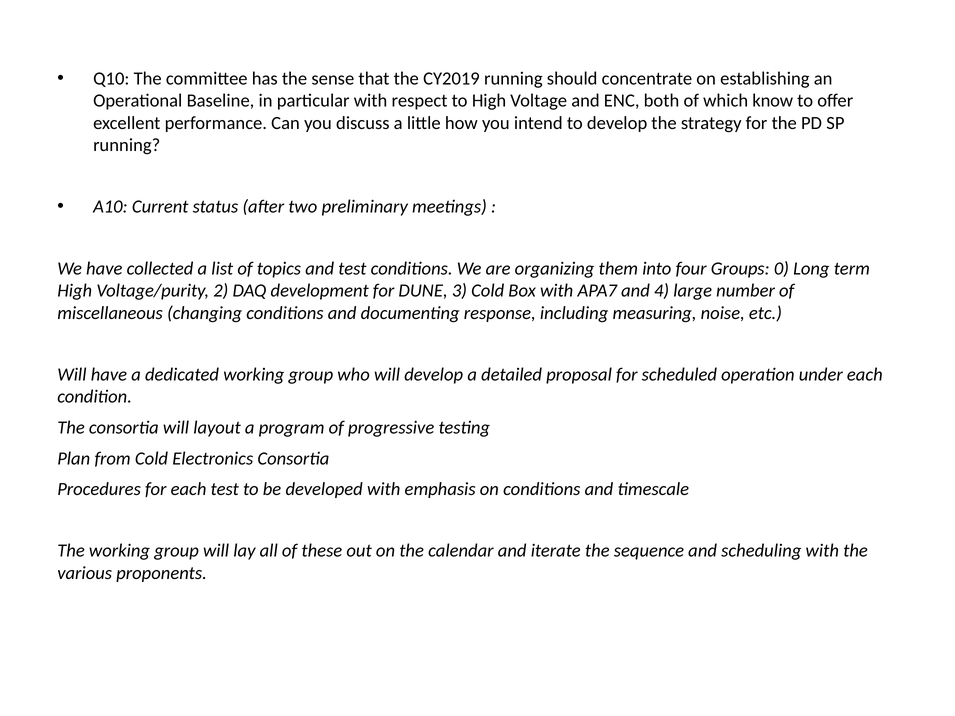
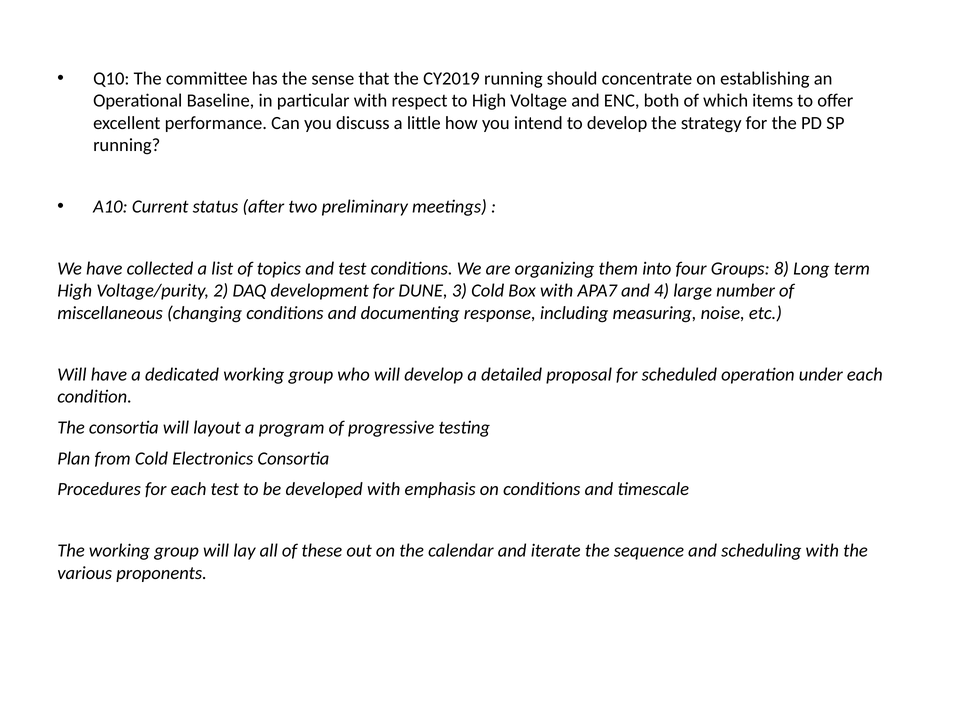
know: know -> items (773, 101)
0: 0 -> 8 (781, 268)
